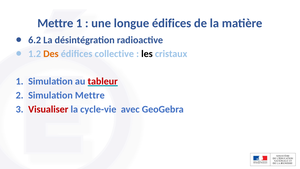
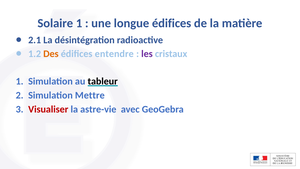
Mettre: Mettre -> Solaire (55, 23)
6.2: 6.2 -> 2.1 (35, 40)
collective: collective -> entendre (114, 54)
les colour: black -> purple (147, 54)
tableur colour: red -> black (103, 81)
cycle-vie: cycle-vie -> astre-vie (98, 109)
